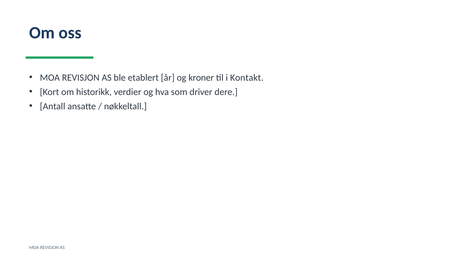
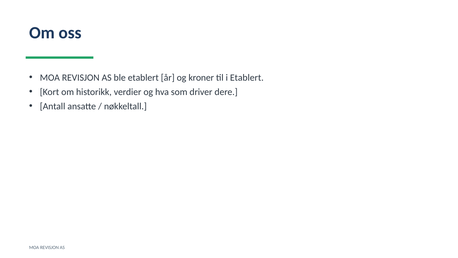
i Kontakt: Kontakt -> Etablert (247, 78)
